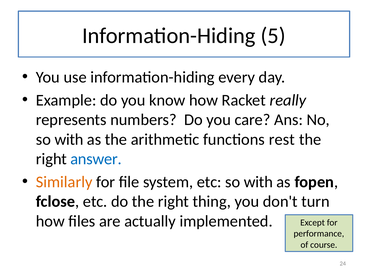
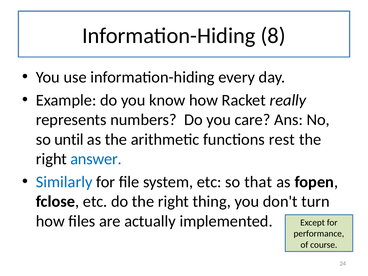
5: 5 -> 8 (273, 36)
with: with -> until (69, 139)
Similarly colour: orange -> blue (64, 182)
etc so with: with -> that (258, 182)
